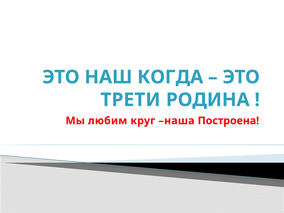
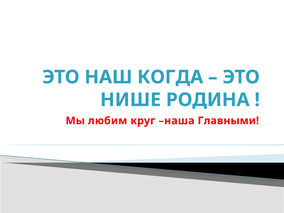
ТРЕТИ: ТРЕТИ -> НИШЕ (131, 100)
Построена: Построена -> Главными (228, 121)
